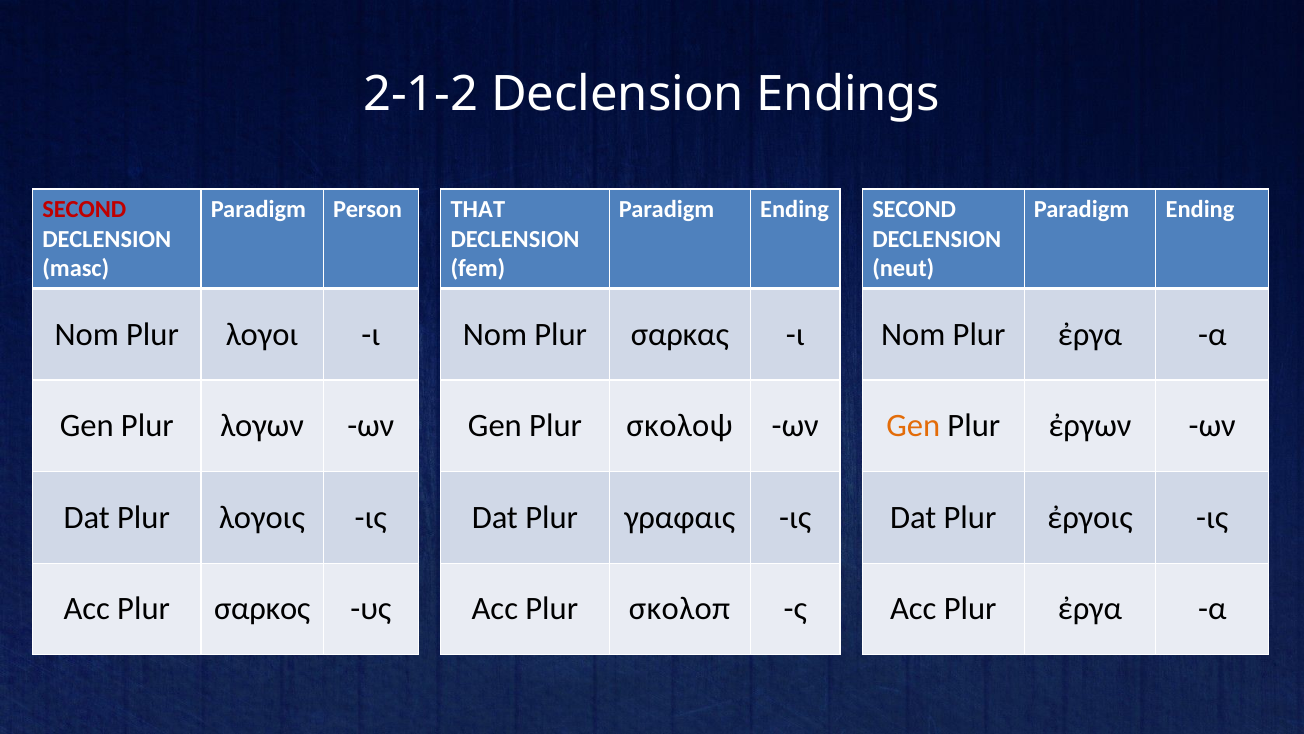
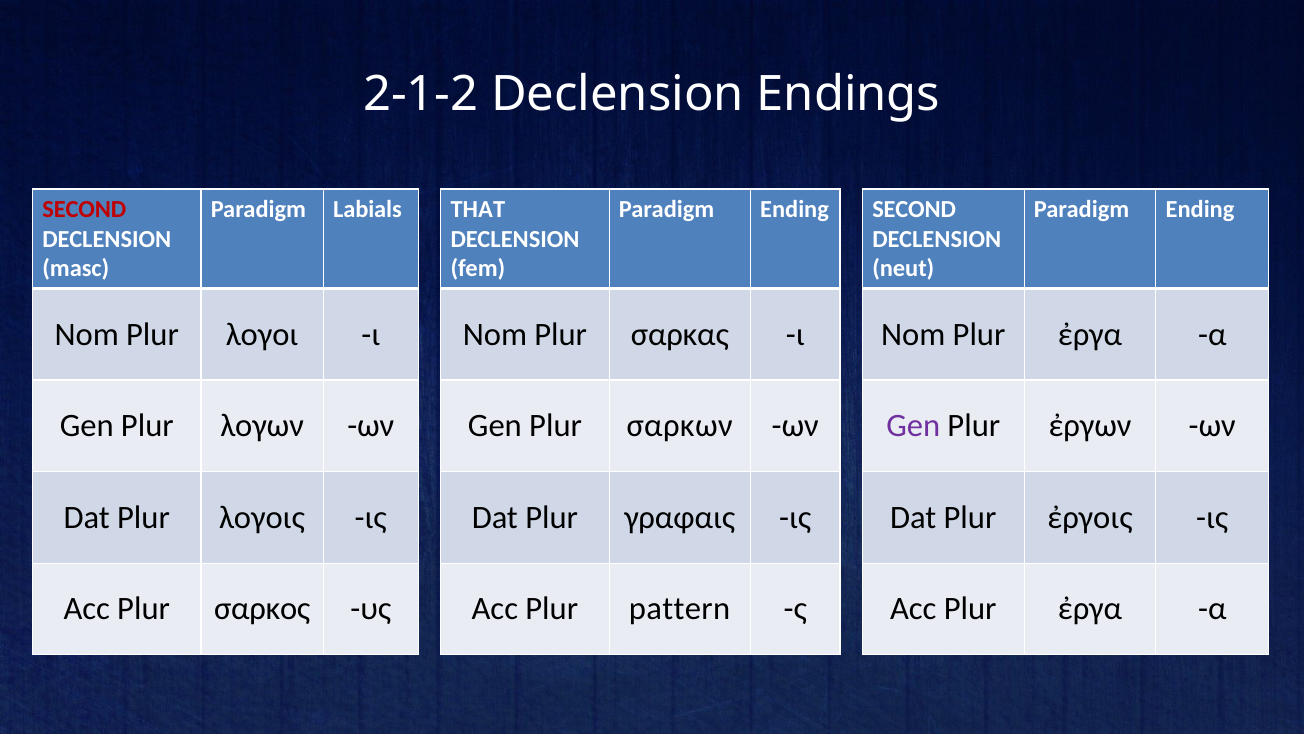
Person: Person -> Labials (367, 209)
σκολοψ: σκολοψ -> σαρκων (680, 426)
Gen colour: orange -> purple (913, 426)
σκολοπ: σκολοπ -> pattern (680, 609)
